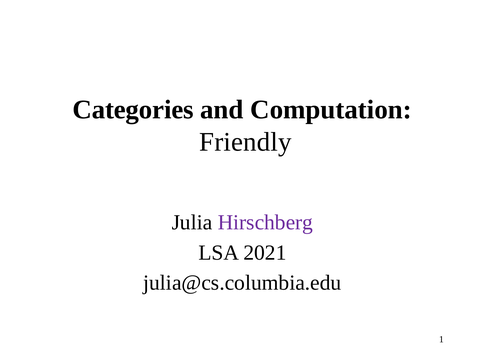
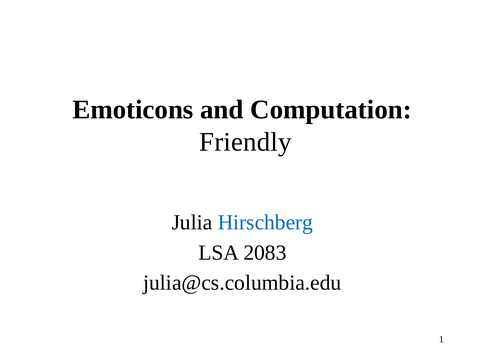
Categories: Categories -> Emoticons (133, 110)
Hirschberg colour: purple -> blue (265, 223)
2021: 2021 -> 2083 (265, 253)
